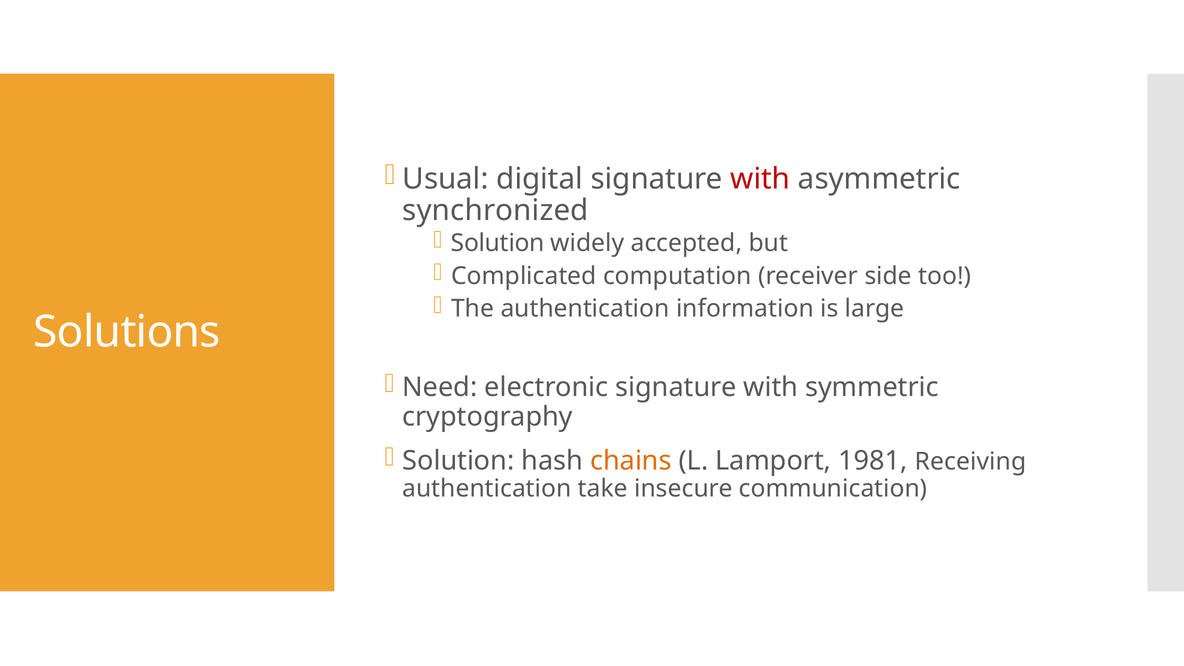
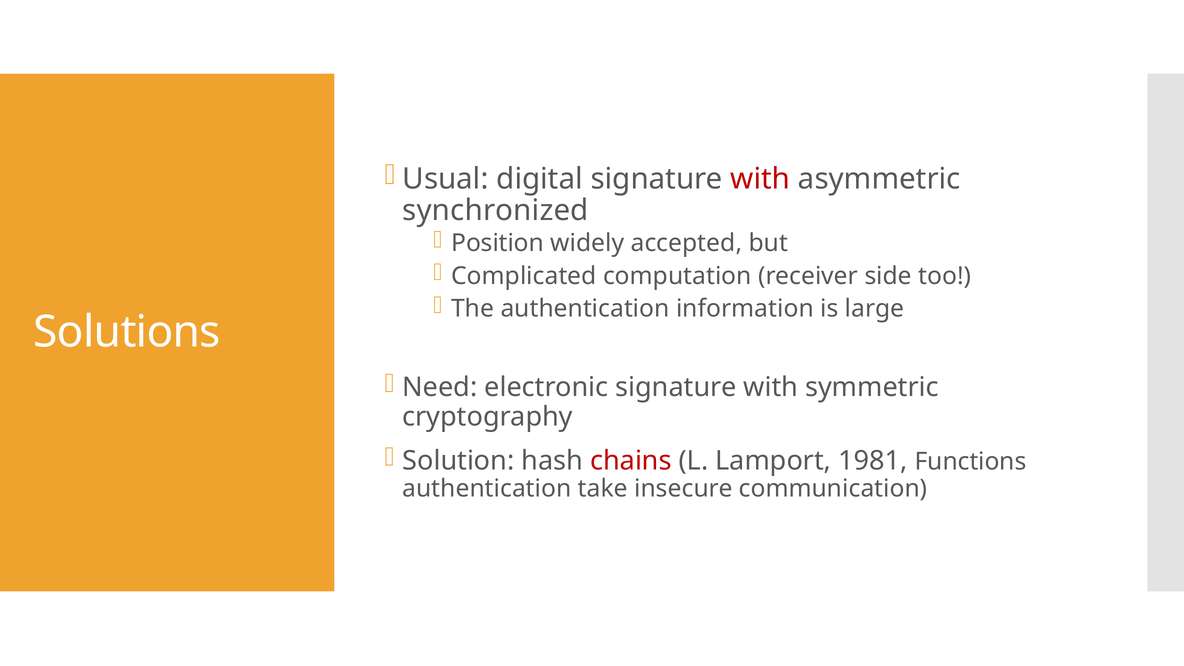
Solution: Solution -> Position (498, 243)
chains colour: orange -> red (631, 461)
Receiving: Receiving -> Functions (971, 461)
